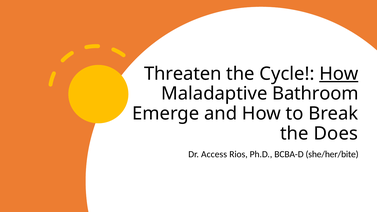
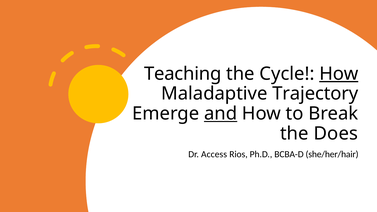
Threaten: Threaten -> Teaching (183, 74)
Bathroom: Bathroom -> Trajectory (315, 94)
and underline: none -> present (221, 114)
she/her/bite: she/her/bite -> she/her/hair (332, 154)
